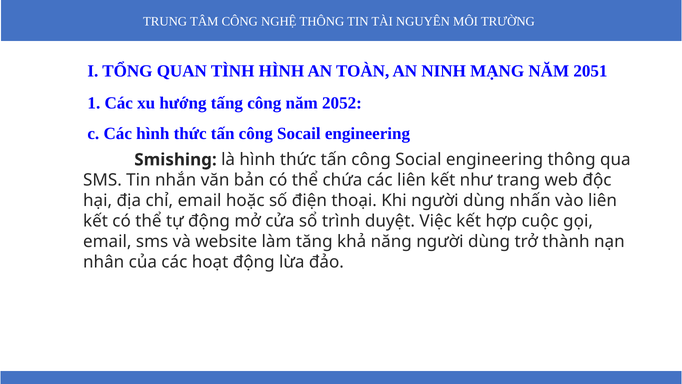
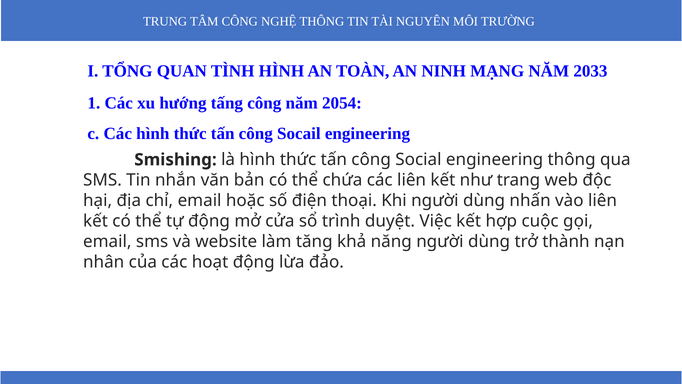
2051: 2051 -> 2033 (590, 71)
2052: 2052 -> 2054 (342, 103)
